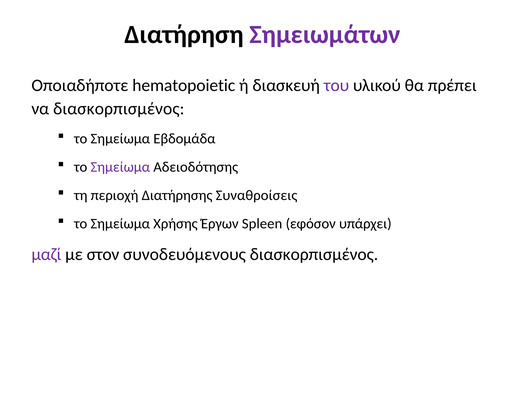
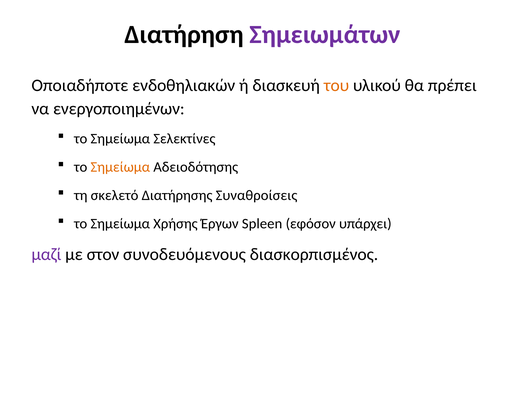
hematopoietic: hematopoietic -> ενδοθηλιακών (184, 85)
του colour: purple -> orange (336, 85)
να διασκορπισμένος: διασκορπισμένος -> ενεργοποιημένων (119, 109)
Εβδομάδα: Εβδομάδα -> Σελεκτίνες (184, 139)
Σημείωμα colour: purple -> orange (120, 167)
περιοχή: περιοχή -> σκελετό (115, 195)
